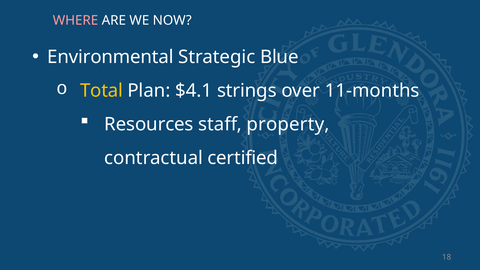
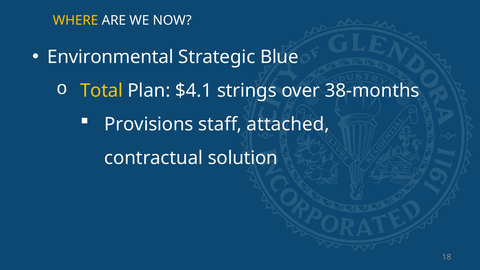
WHERE colour: pink -> yellow (75, 20)
11-months: 11-months -> 38-months (372, 91)
Resources: Resources -> Provisions (149, 124)
property: property -> attached (288, 124)
certified: certified -> solution (243, 158)
